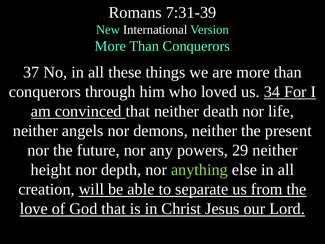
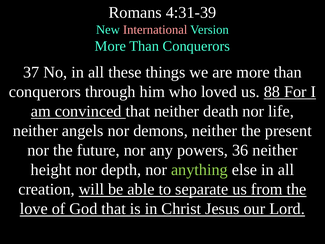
7:31-39: 7:31-39 -> 4:31-39 (191, 12)
International colour: white -> pink (155, 30)
34: 34 -> 88 (272, 92)
29: 29 -> 36 (240, 150)
